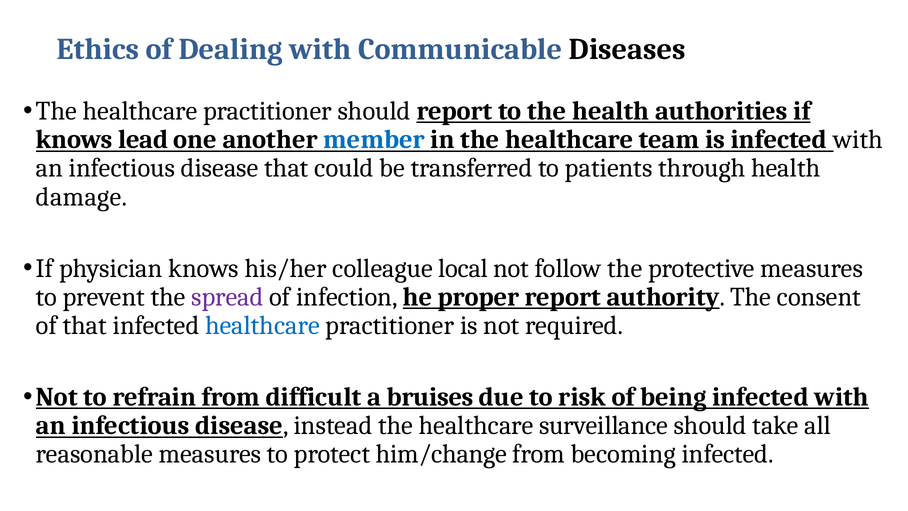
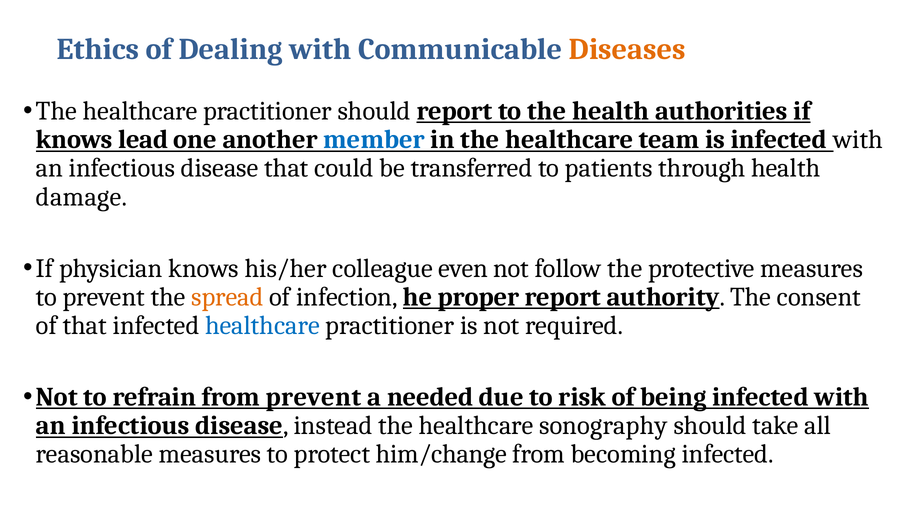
Diseases colour: black -> orange (627, 49)
local: local -> even (463, 268)
spread colour: purple -> orange (228, 297)
from difficult: difficult -> prevent (314, 397)
bruises: bruises -> needed (430, 397)
surveillance: surveillance -> sonography (603, 425)
